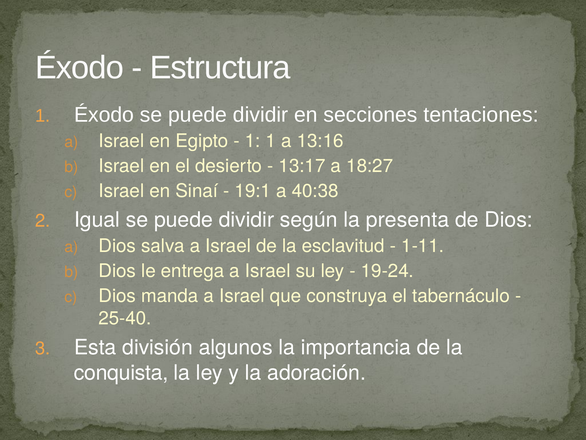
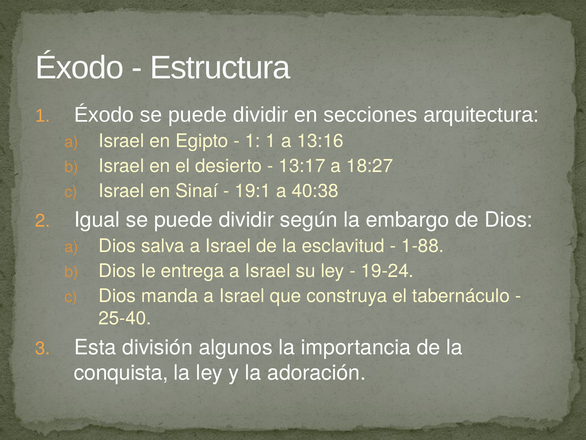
tentaciones: tentaciones -> arquitectura (481, 115)
presenta: presenta -> embargo (408, 220)
1-11: 1-11 -> 1-88 (423, 246)
